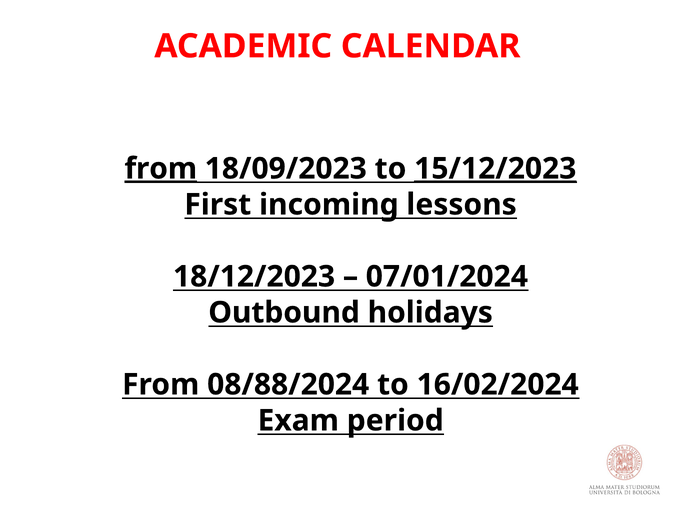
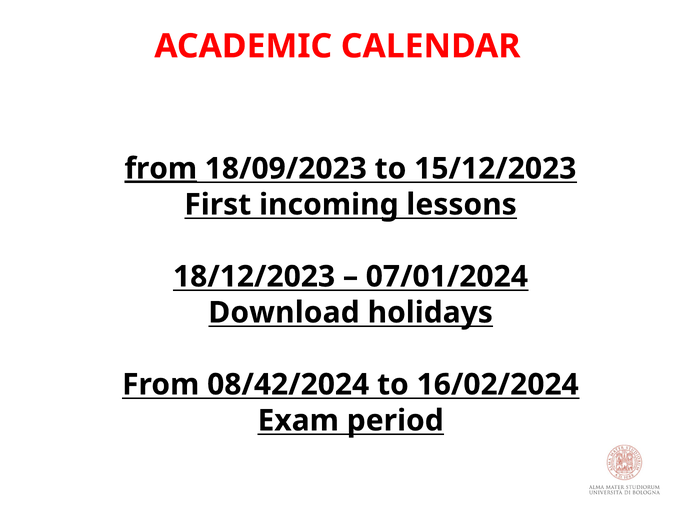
15/12/2023 underline: present -> none (495, 169)
Outbound: Outbound -> Download (284, 313)
08/88/2024: 08/88/2024 -> 08/42/2024 (288, 385)
